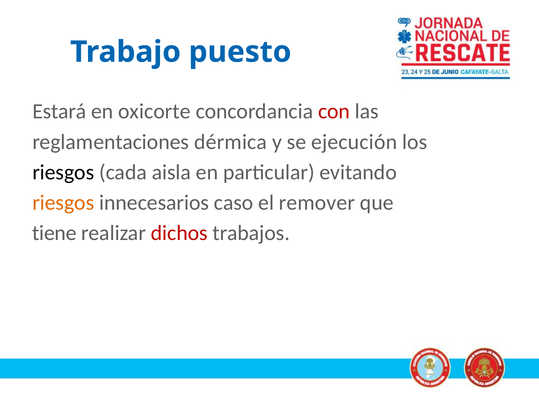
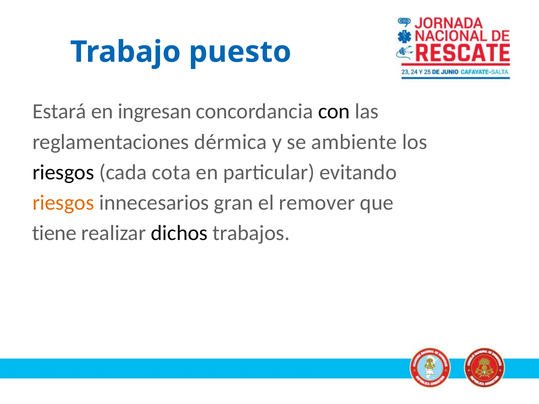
oxicorte: oxicorte -> ingresan (155, 112)
con colour: red -> black (334, 112)
ejecución: ejecución -> ambiente (354, 142)
aisla: aisla -> cota (171, 172)
caso: caso -> gran (234, 203)
dichos colour: red -> black (179, 233)
